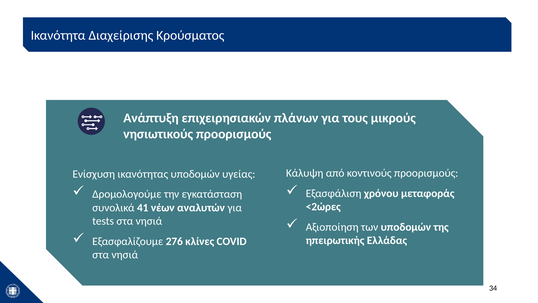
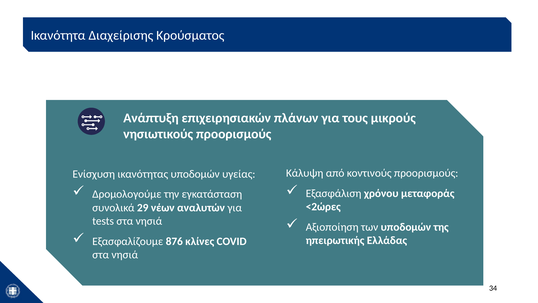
41: 41 -> 29 (143, 207)
276: 276 -> 876 (174, 241)
